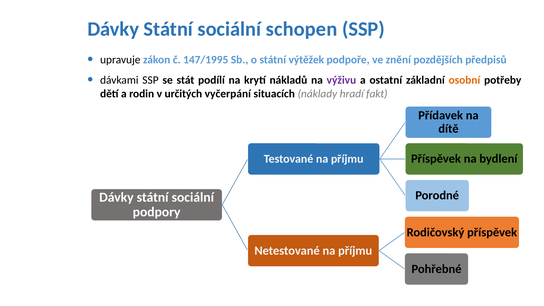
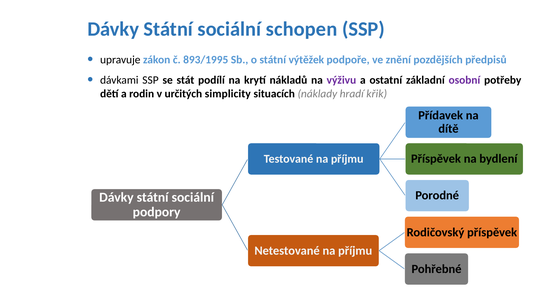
147/1995: 147/1995 -> 893/1995 (206, 60)
osobní colour: orange -> purple (464, 80)
vyčerpání: vyčerpání -> simplicity (228, 94)
fakt: fakt -> křik (377, 94)
